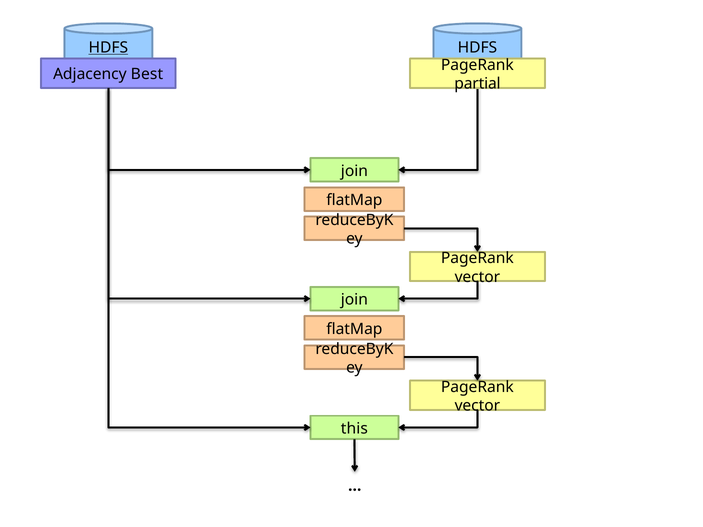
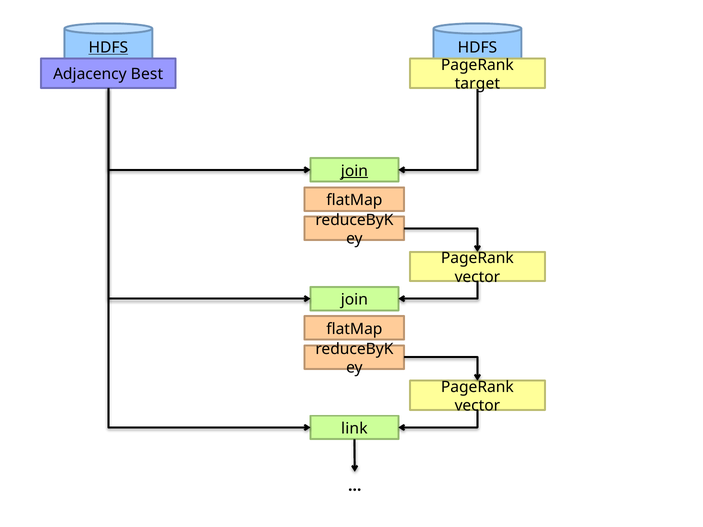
partial: partial -> target (477, 84)
join underline: none -> present (354, 171)
this: this -> link (354, 429)
